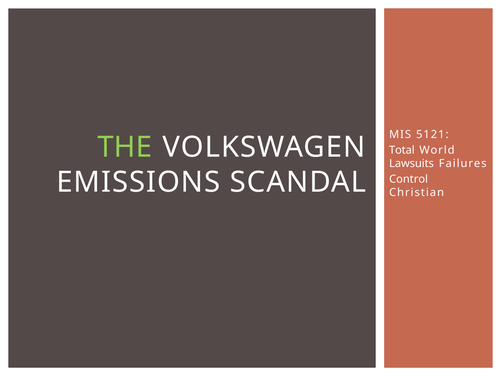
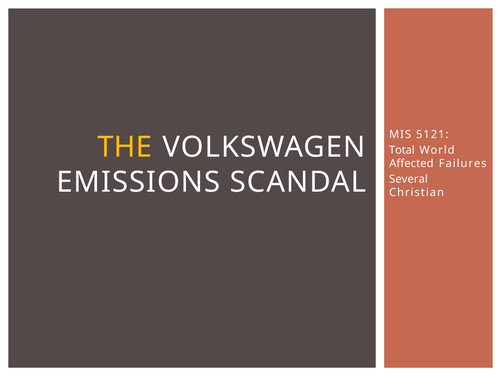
THE colour: light green -> yellow (125, 147)
Lawsuits: Lawsuits -> Affected (411, 163)
Control: Control -> Several (408, 179)
